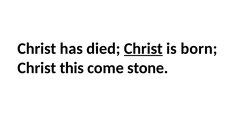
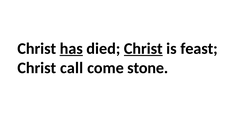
has underline: none -> present (71, 49)
born: born -> feast (199, 49)
this: this -> call (72, 68)
